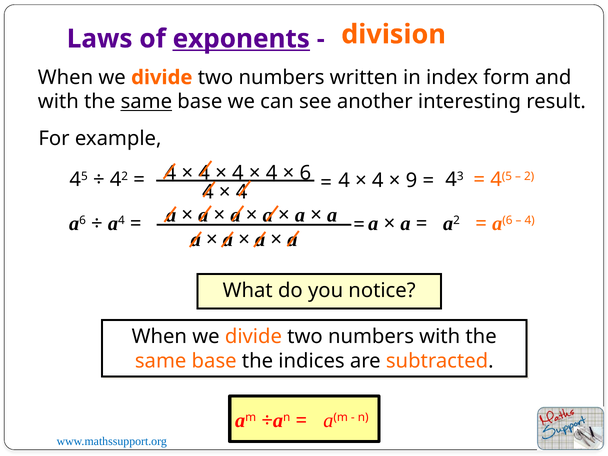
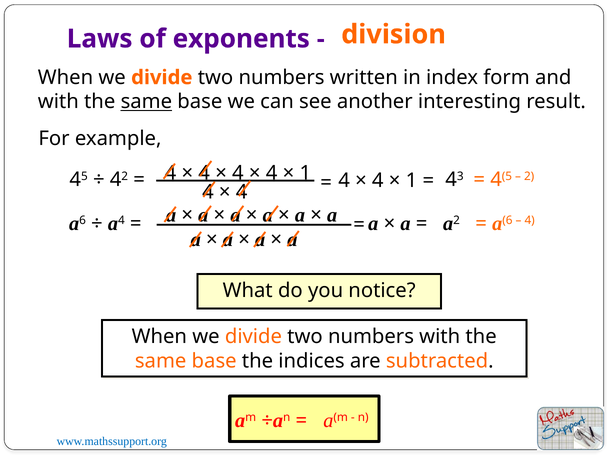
exponents underline: present -> none (241, 39)
6: 6 -> 1 (305, 173)
9: 9 -> 1 (411, 181)
